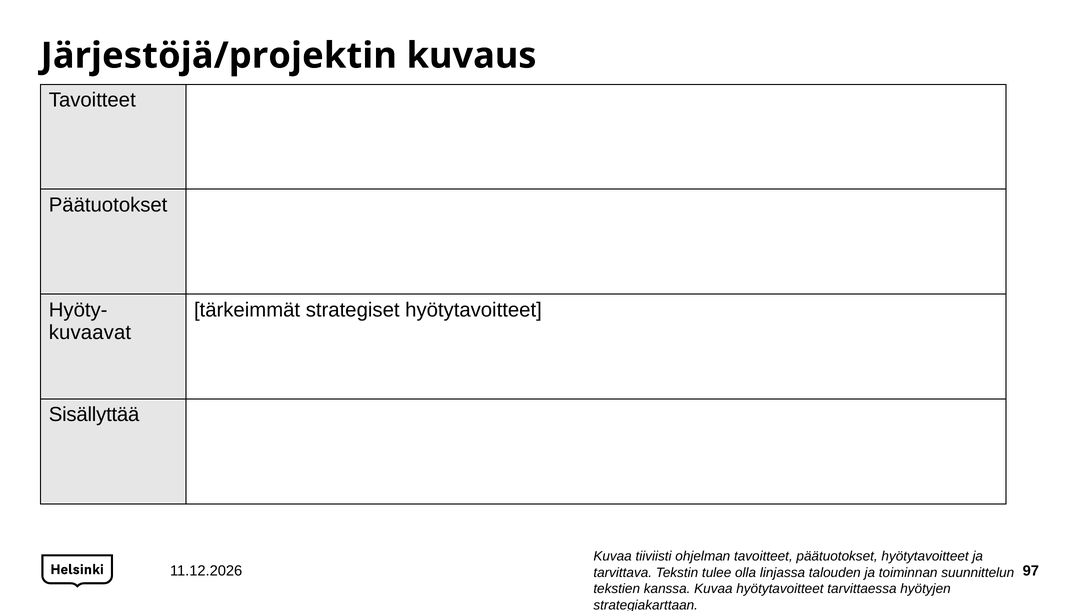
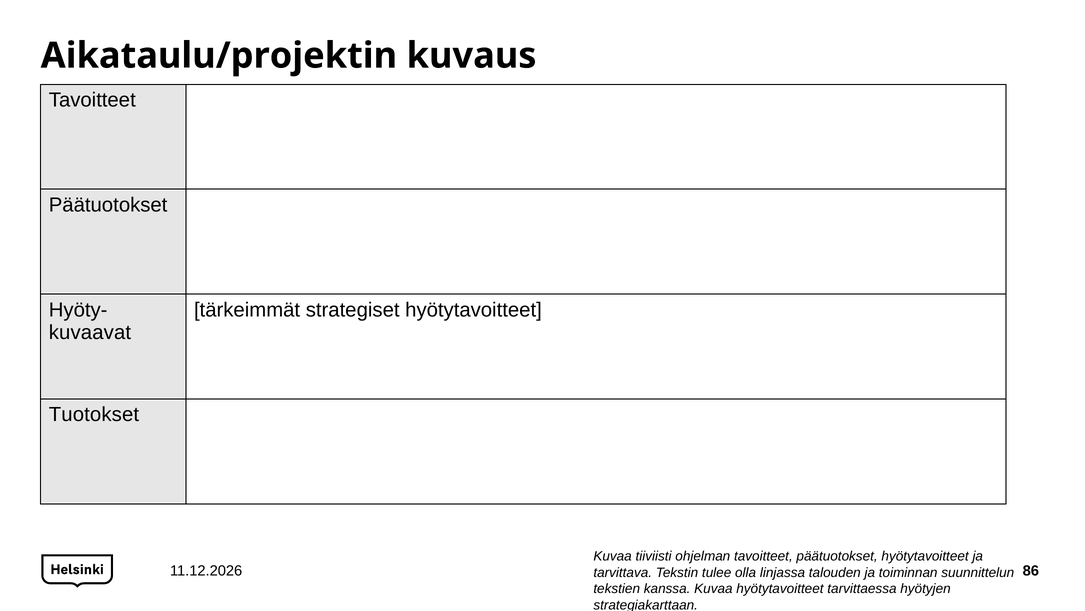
Järjestöjä/projektin: Järjestöjä/projektin -> Aikataulu/projektin (219, 56)
Sisällyttää: Sisällyttää -> Tuotokset (94, 414)
97: 97 -> 86 (1031, 570)
